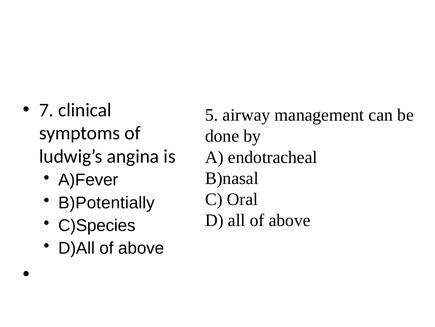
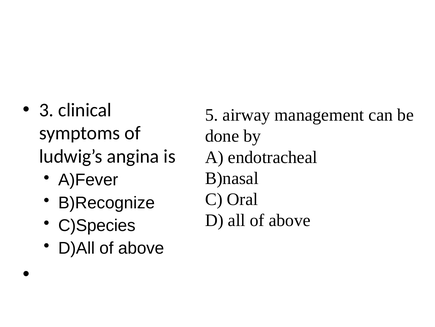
7: 7 -> 3 (46, 110)
B)Potentially: B)Potentially -> B)Recognize (107, 202)
